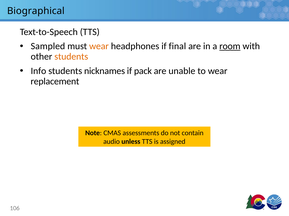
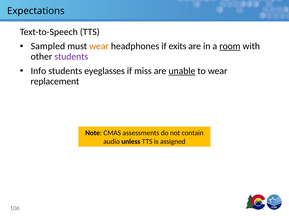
Biographical: Biographical -> Expectations (36, 11)
final: final -> exits (177, 46)
students colour: orange -> purple (71, 57)
nicknames: nicknames -> eyeglasses (105, 71)
pack: pack -> miss (143, 71)
unable underline: none -> present (182, 71)
